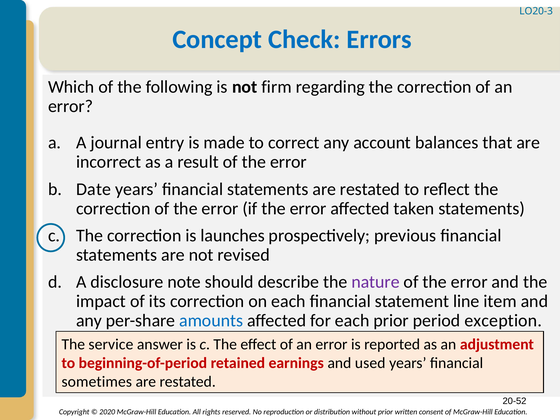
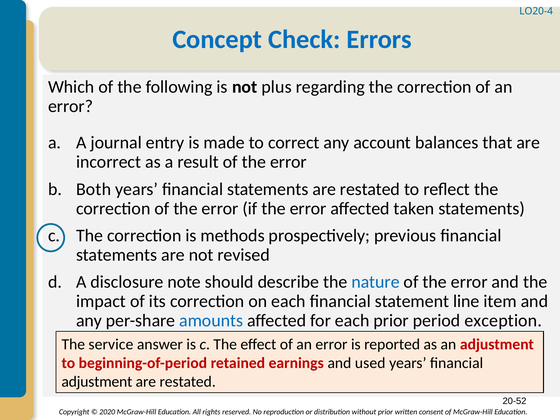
LO20-3: LO20-3 -> LO20-4 (536, 11)
firm: firm -> plus (277, 87)
Date: Date -> Both (94, 189)
launches: launches -> methods (233, 236)
nature colour: purple -> blue (376, 282)
sometimes: sometimes -> adjustment (97, 382)
